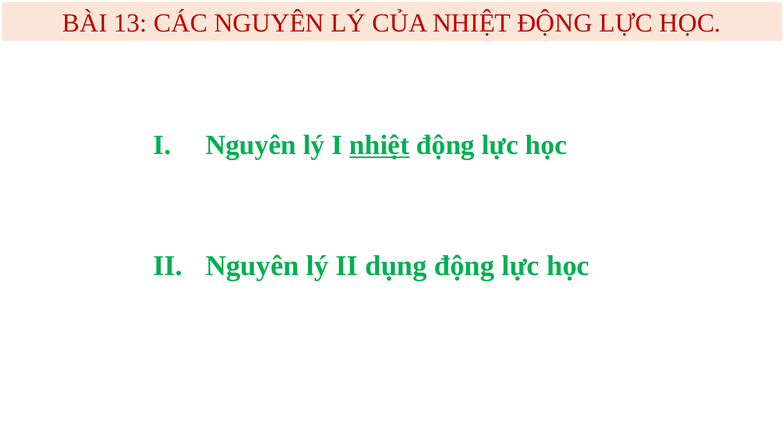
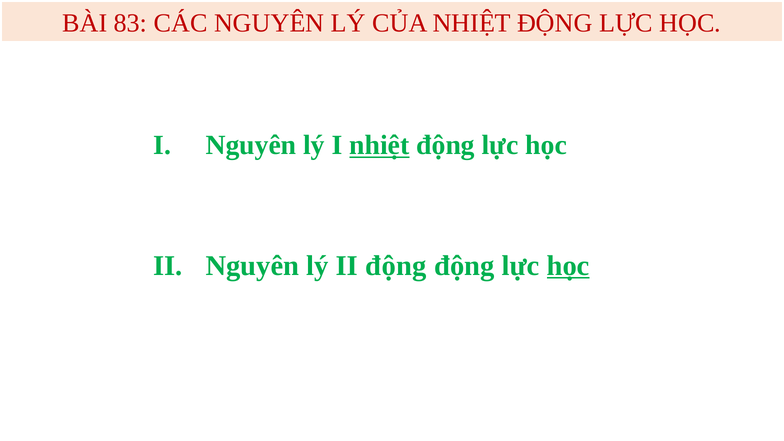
13: 13 -> 83 (130, 23)
II dụng: dụng -> động (396, 266)
học underline: none -> present (568, 266)
